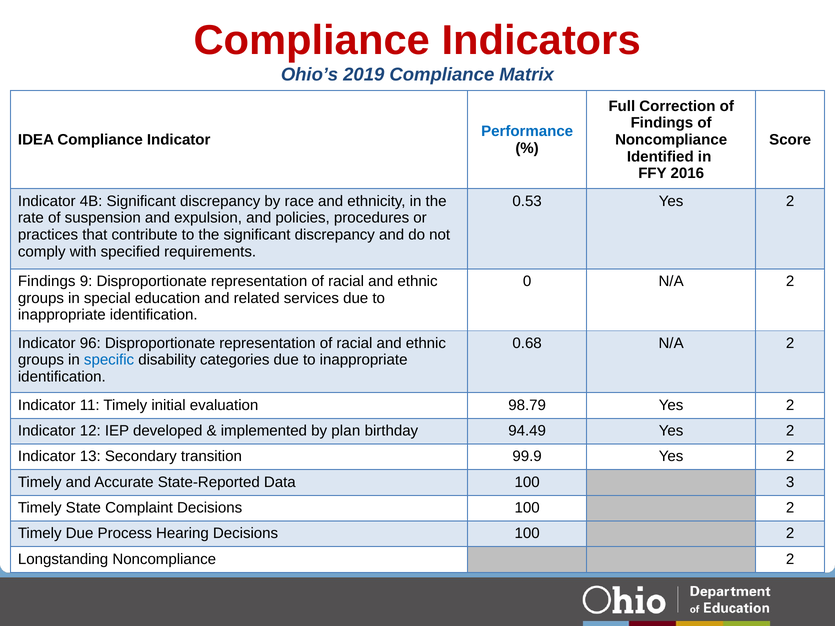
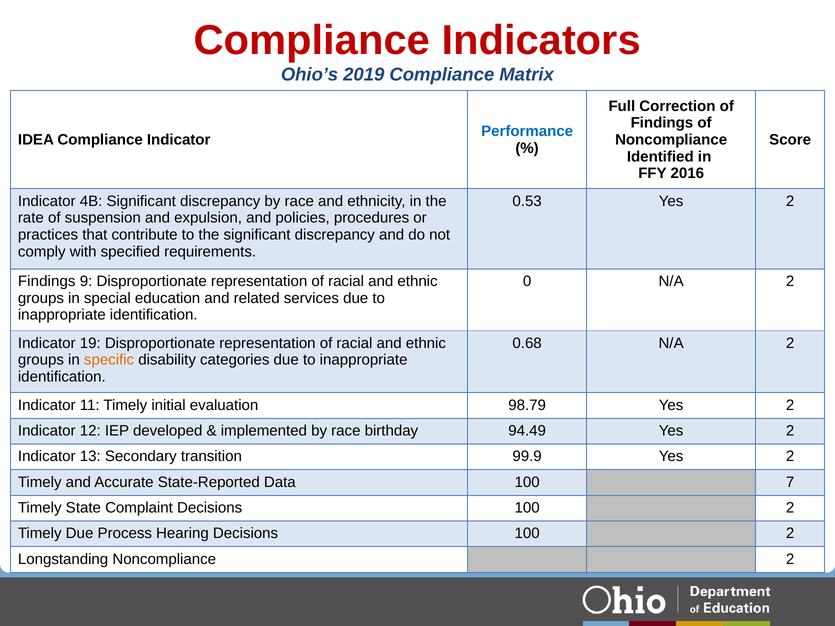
96: 96 -> 19 (90, 343)
specific colour: blue -> orange (109, 360)
implemented by plan: plan -> race (346, 431)
3: 3 -> 7 (790, 482)
